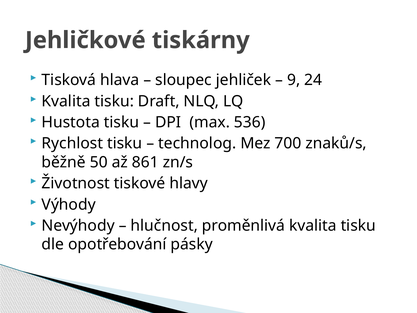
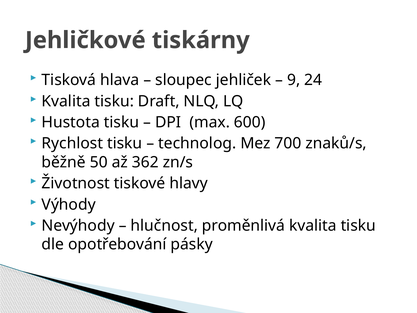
536: 536 -> 600 (250, 122)
861: 861 -> 362 (145, 162)
